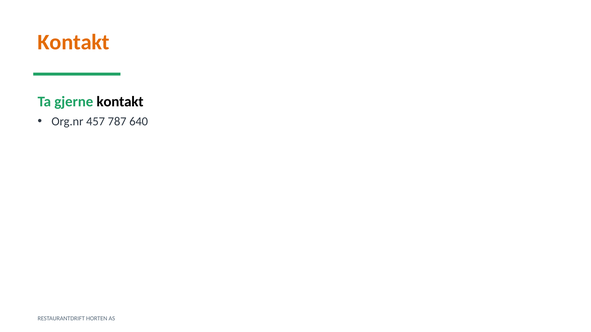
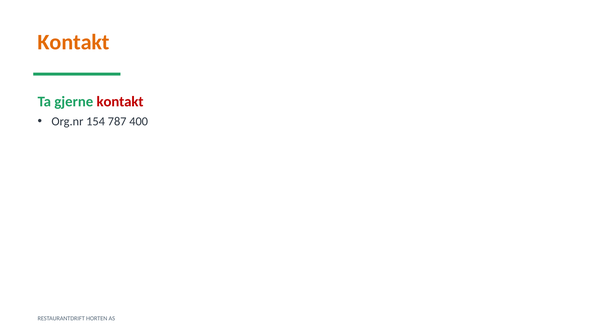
kontakt colour: black -> red (120, 102)
457: 457 -> 154 (96, 122)
640: 640 -> 400 (139, 122)
